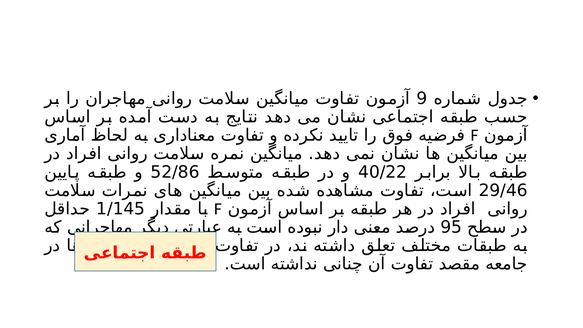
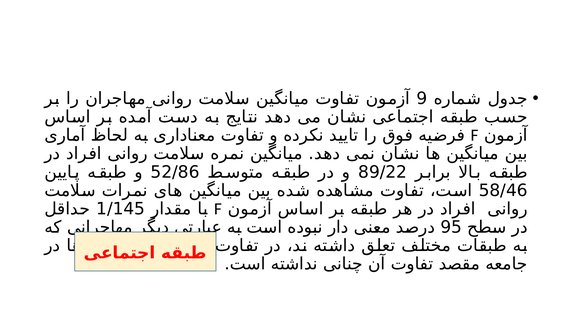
40/22: 40/22 -> 89/22 (383, 172)
29/46: 29/46 -> 58/46 (503, 190)
